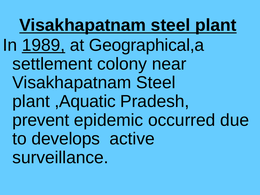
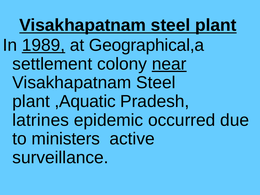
near underline: none -> present (169, 64)
prevent: prevent -> latrines (41, 120)
develops: develops -> ministers (66, 139)
